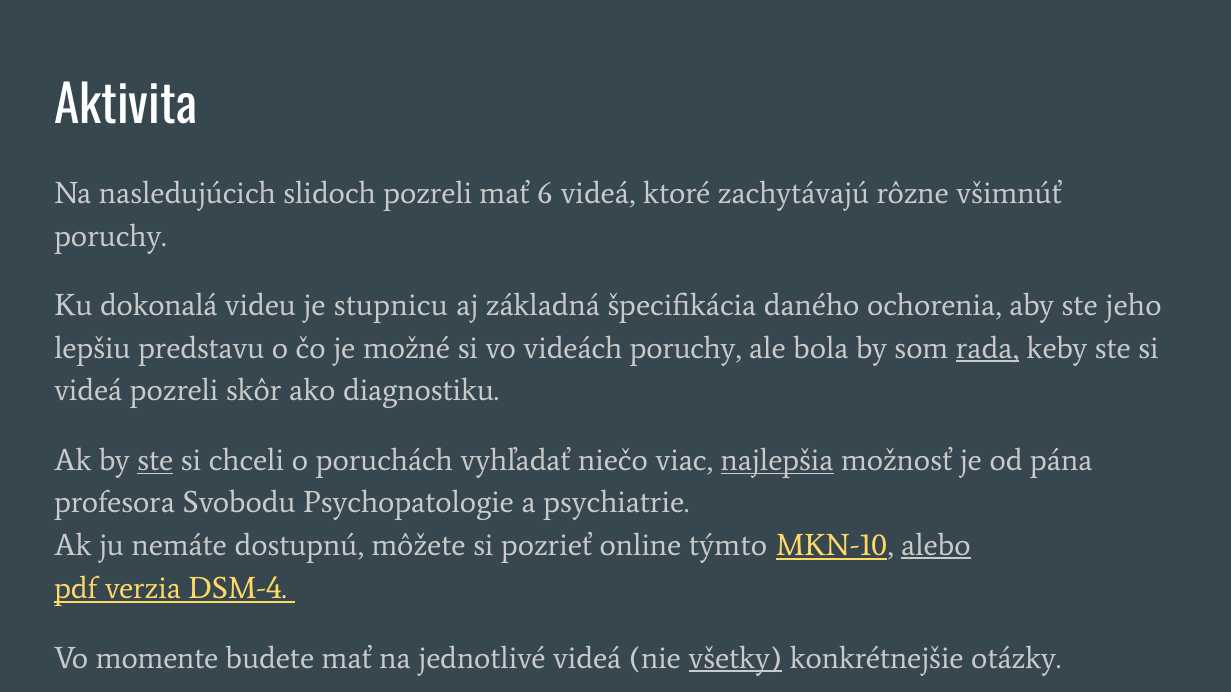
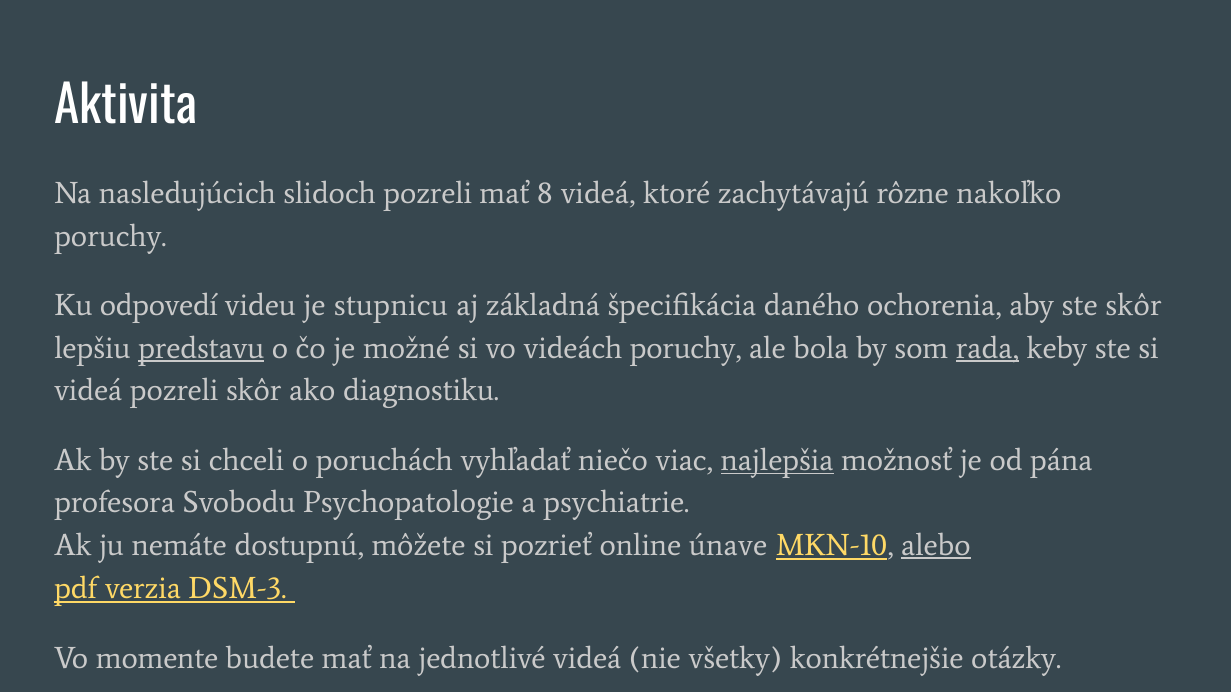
6: 6 -> 8 (545, 194)
všimnúť: všimnúť -> nakoľko (1009, 194)
dokonalá: dokonalá -> odpovedí (159, 306)
ste jeho: jeho -> skôr (1134, 306)
predstavu underline: none -> present (201, 348)
ste underline: present -> none (155, 461)
týmto: týmto -> únave (728, 545)
DSM-4: DSM-4 -> DSM-3 (238, 588)
všetky underline: present -> none (735, 659)
